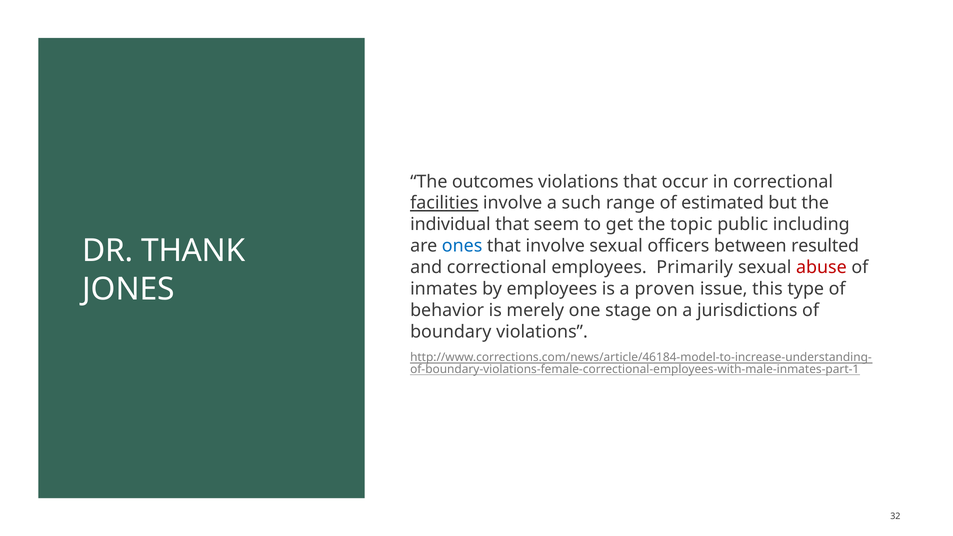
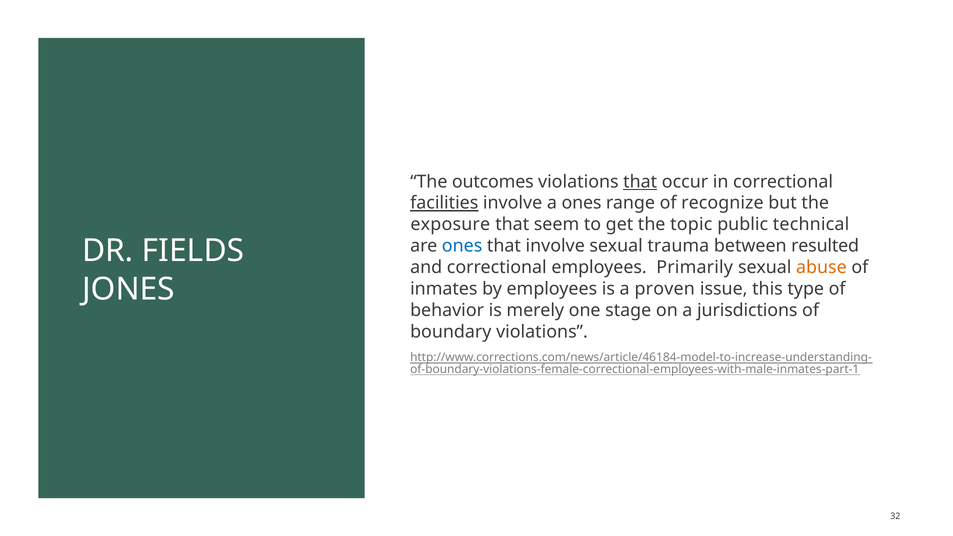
that underline: none -> present (640, 182)
a such: such -> ones (582, 203)
estimated: estimated -> recognize (722, 203)
individual: individual -> exposure (450, 225)
including: including -> technical (811, 225)
officers: officers -> trauma (678, 246)
THANK: THANK -> FIELDS (193, 251)
abuse colour: red -> orange (821, 267)
